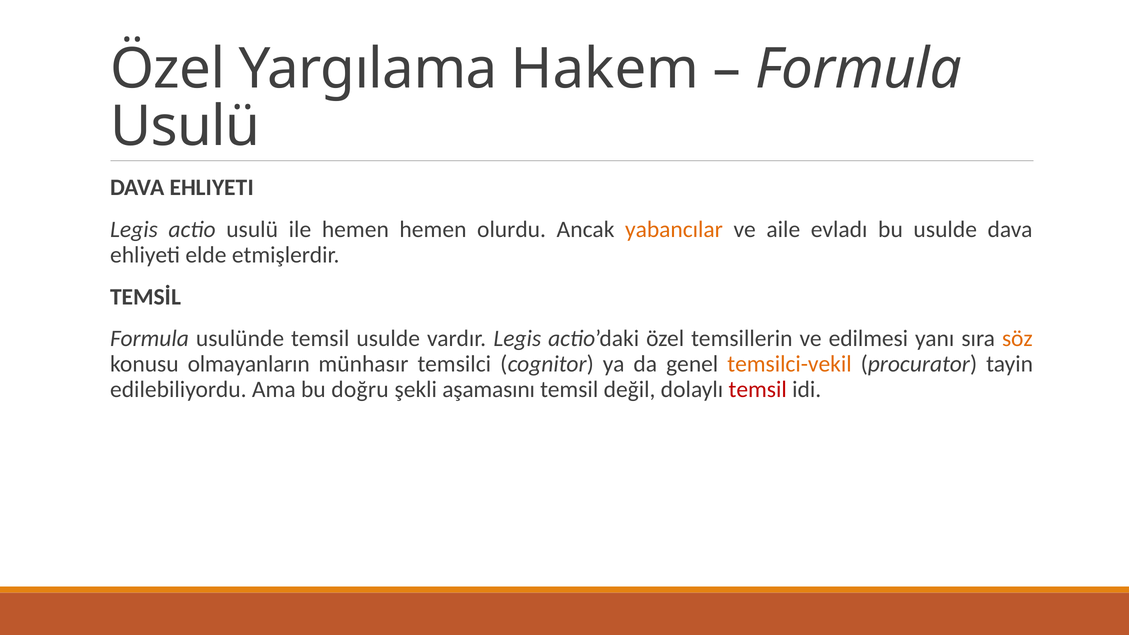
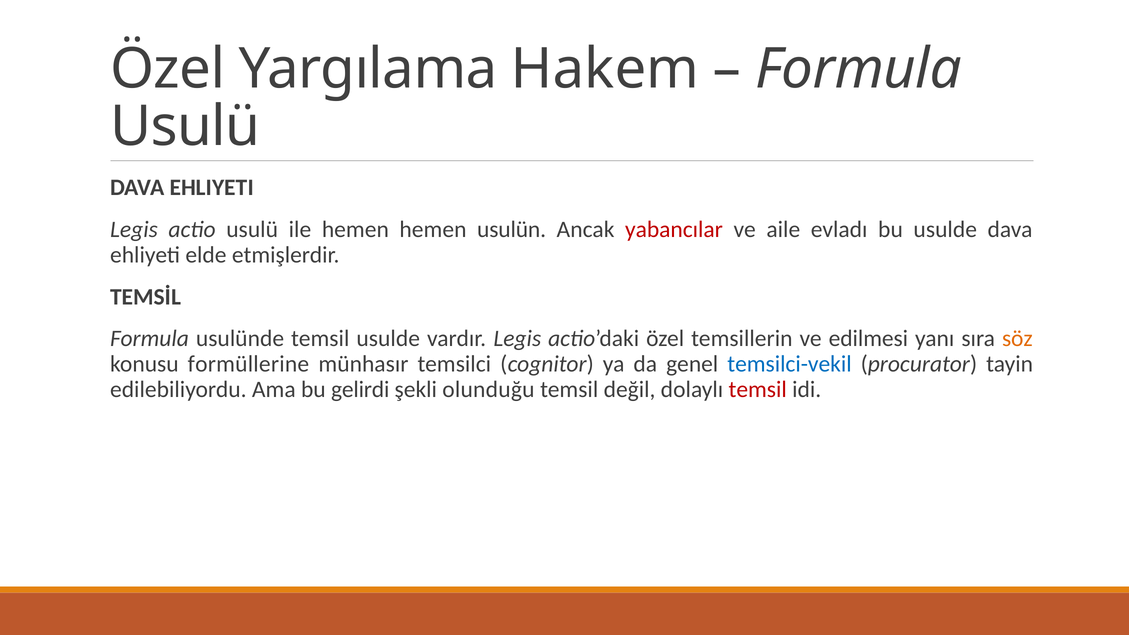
olurdu: olurdu -> usulün (512, 230)
yabancılar colour: orange -> red (674, 230)
olmayanların: olmayanların -> formüllerine (248, 364)
temsilci-vekil colour: orange -> blue (789, 364)
doğru: doğru -> gelirdi (360, 390)
aşamasını: aşamasını -> olunduğu (488, 390)
